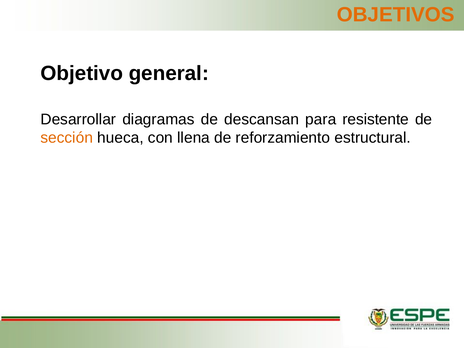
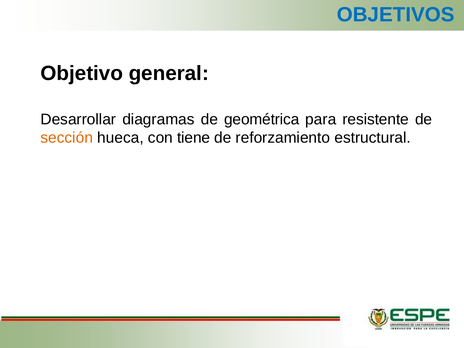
OBJETIVOS colour: orange -> blue (396, 15)
descansan: descansan -> geométrica (262, 119)
llena: llena -> tiene (194, 138)
